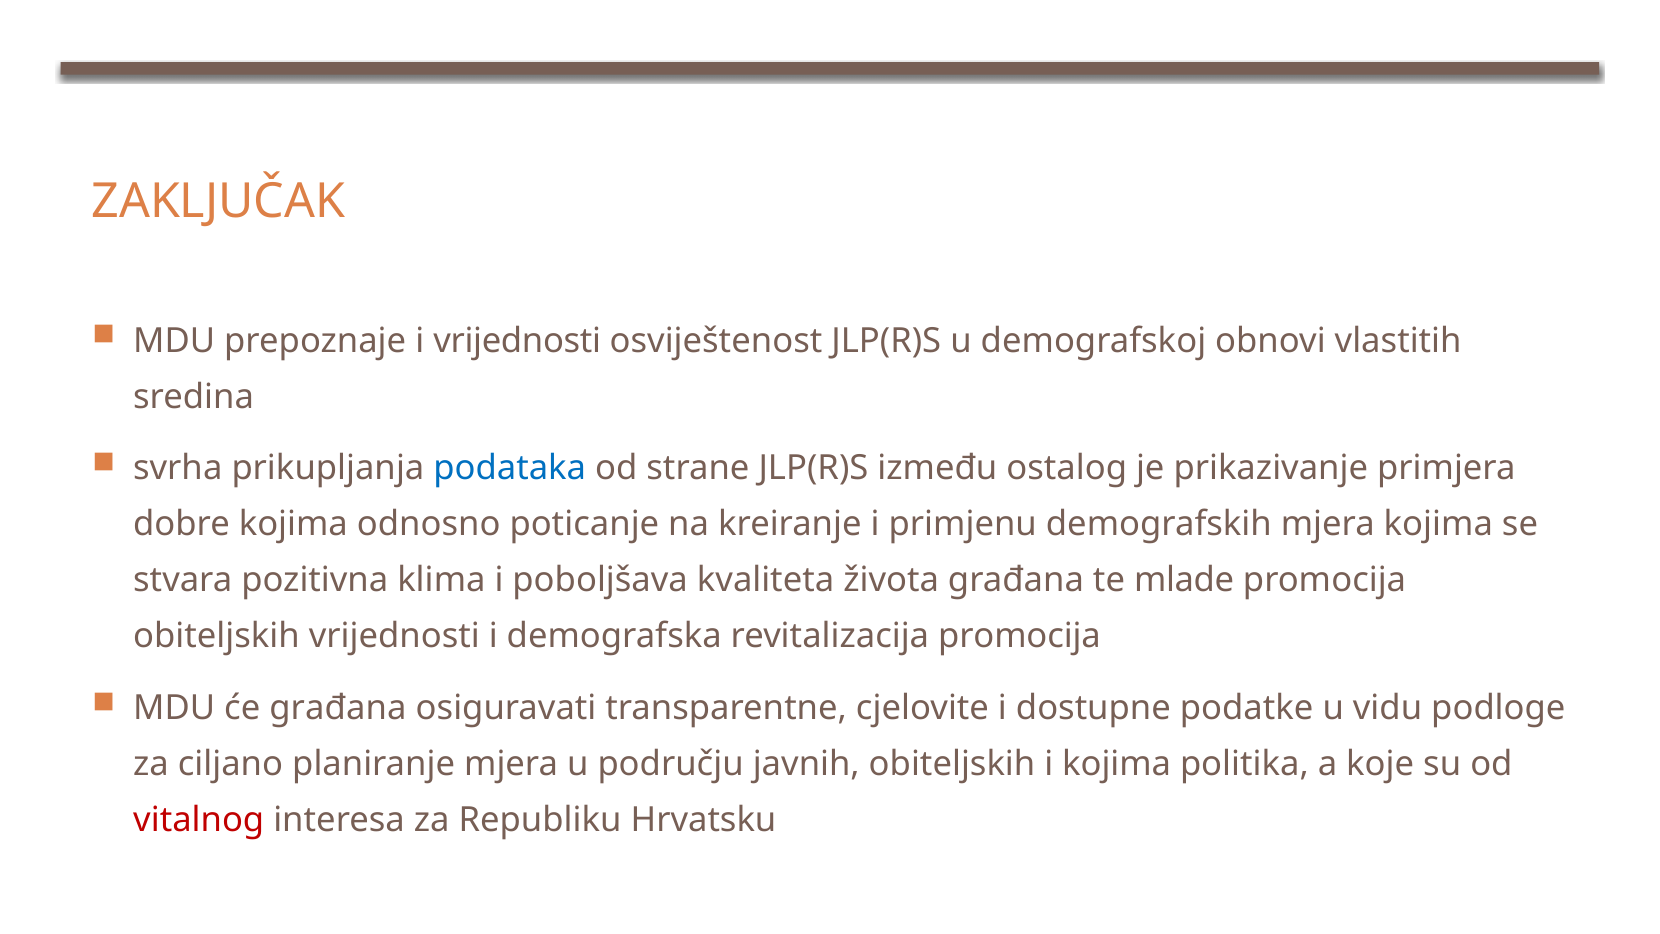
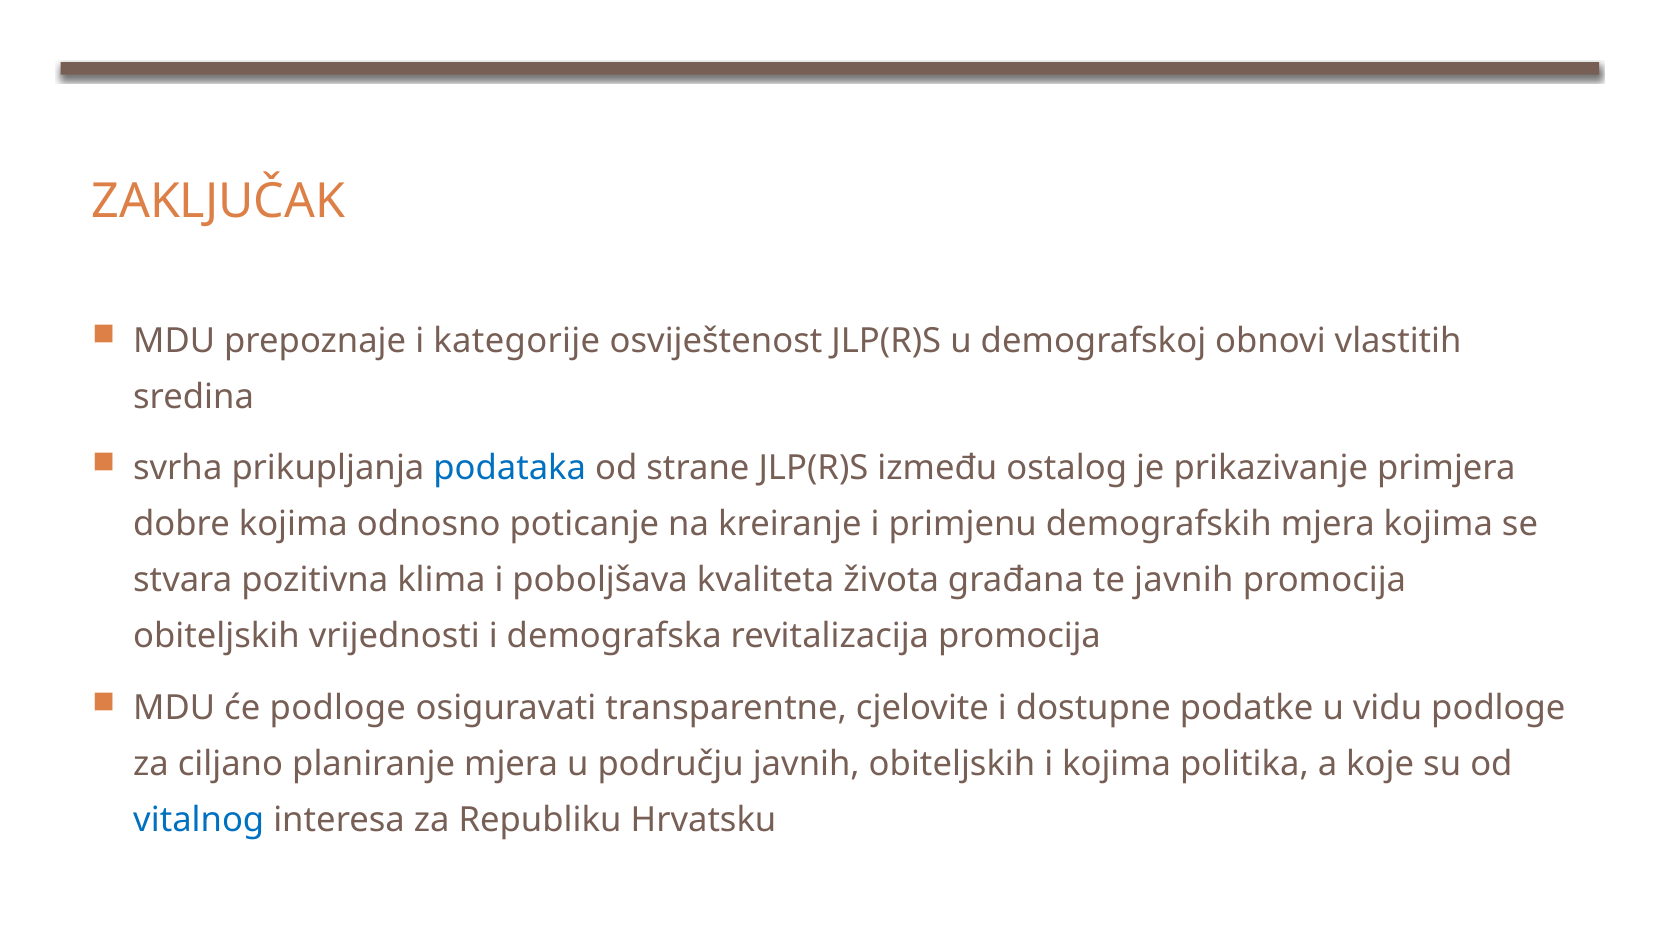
i vrijednosti: vrijednosti -> kategorije (517, 341)
te mlade: mlade -> javnih (1184, 580)
će građana: građana -> podloge (338, 708)
vitalnog colour: red -> blue (199, 820)
